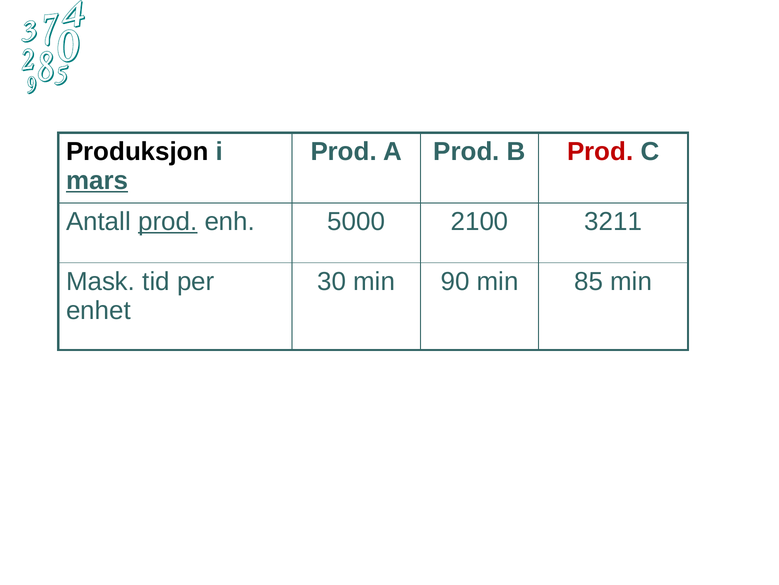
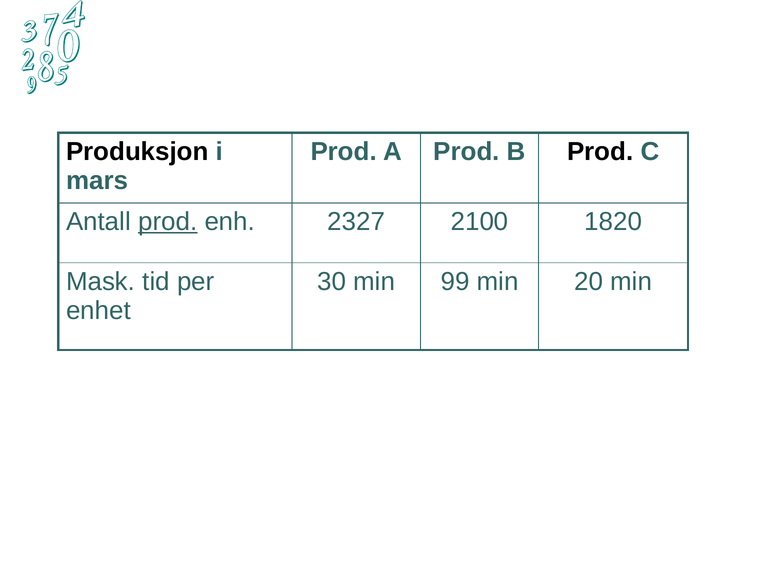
Prod colour: red -> black (600, 151)
mars underline: present -> none (97, 180)
5000: 5000 -> 2327 (356, 221)
3211: 3211 -> 1820 (613, 221)
90: 90 -> 99 (455, 281)
85: 85 -> 20 (589, 281)
